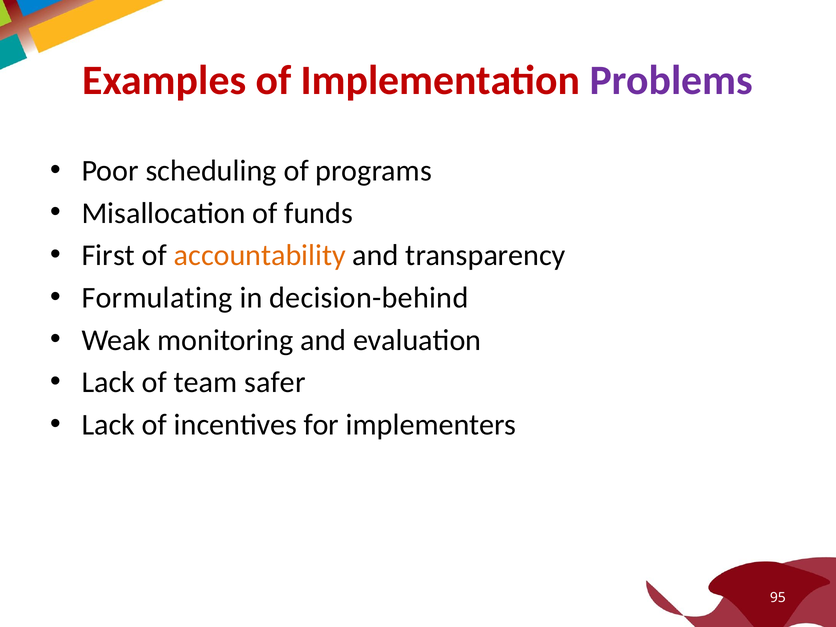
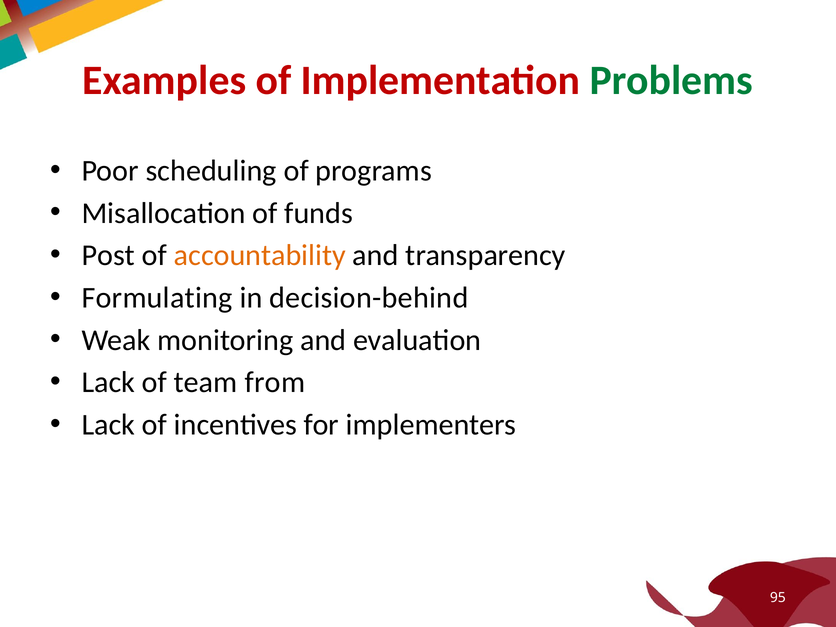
Problems colour: purple -> green (671, 80)
First: First -> Post (108, 255)
safer: safer -> from (275, 382)
